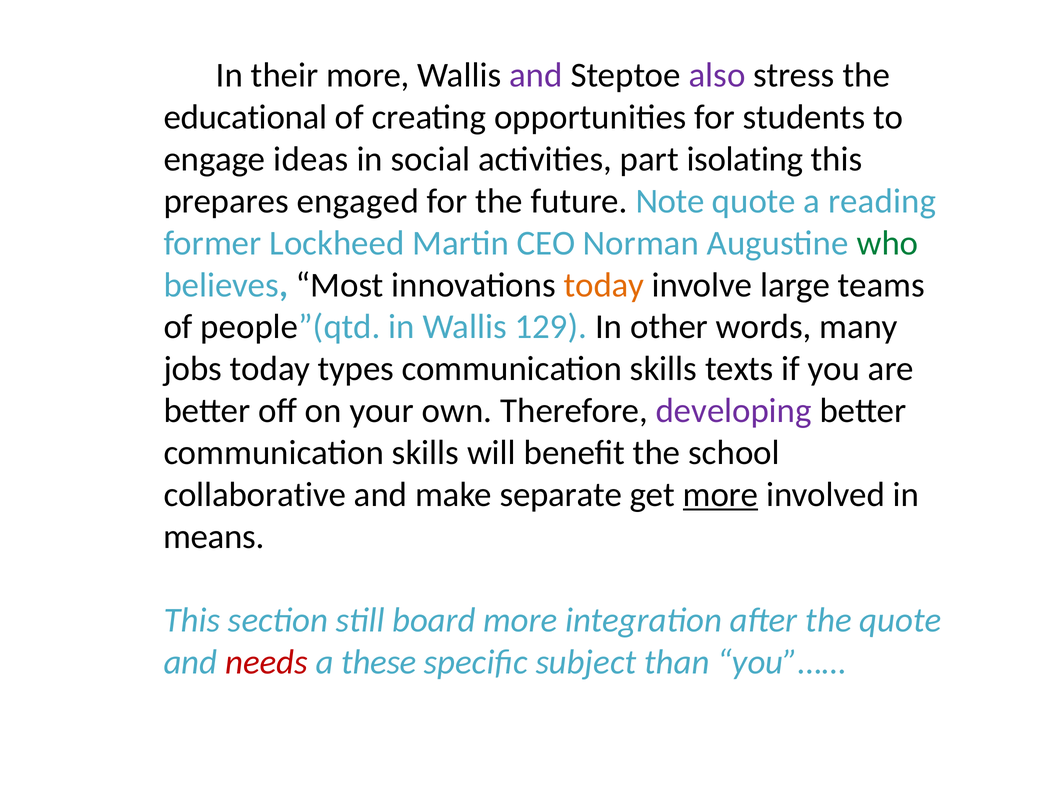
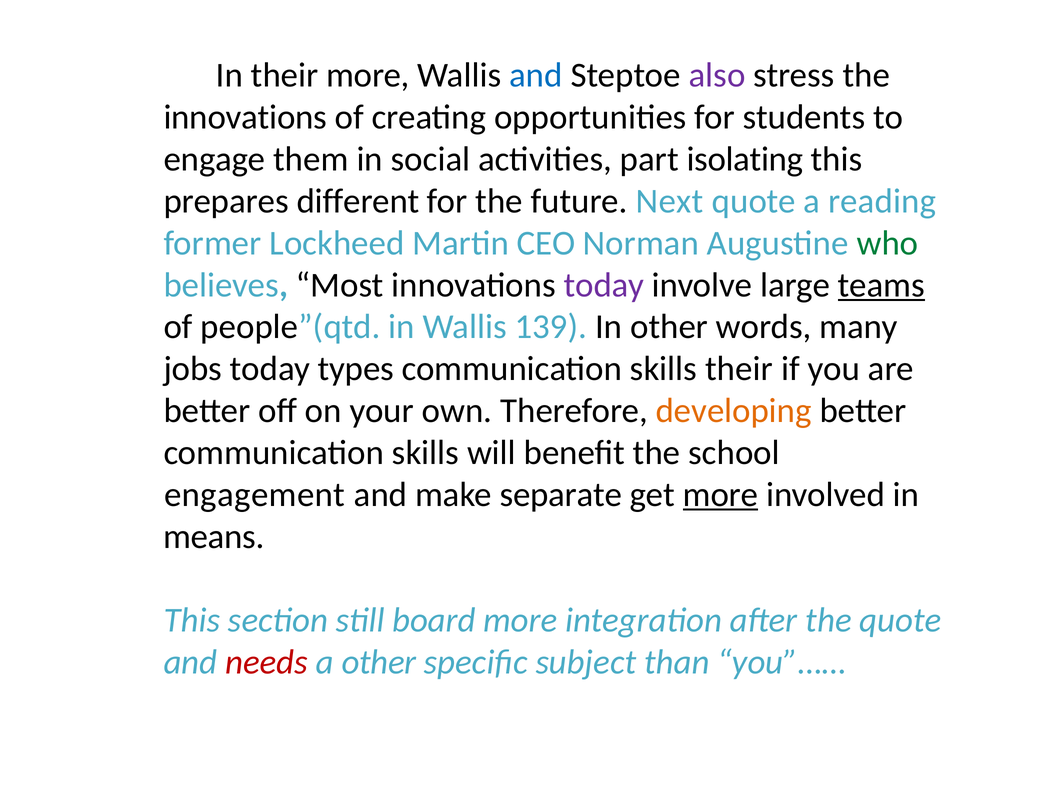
and colour: purple -> blue (536, 75)
educational: educational -> innovations (245, 117)
ideas: ideas -> them (311, 159)
engaged: engaged -> different (358, 201)
Note: Note -> Next (670, 201)
today colour: orange -> purple (604, 285)
teams underline: none -> present (881, 285)
129: 129 -> 139 (551, 327)
skills texts: texts -> their (739, 369)
developing colour: purple -> orange (734, 411)
collaborative: collaborative -> engagement (255, 495)
a these: these -> other (379, 662)
